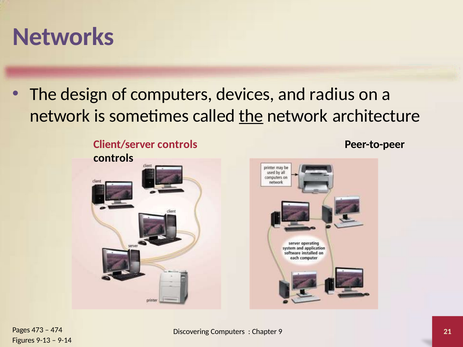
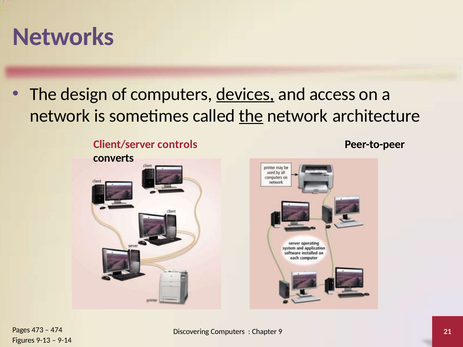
devices underline: none -> present (245, 94)
radius: radius -> access (332, 94)
controls: controls -> converts (113, 158)
